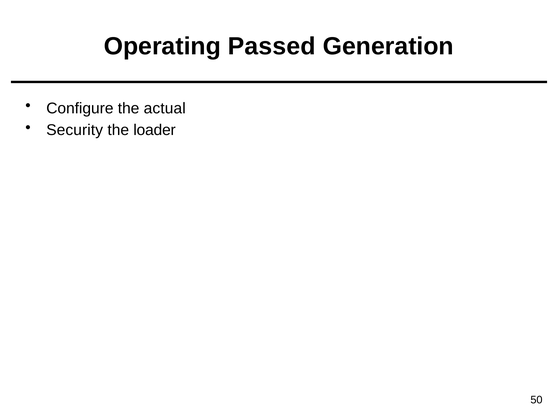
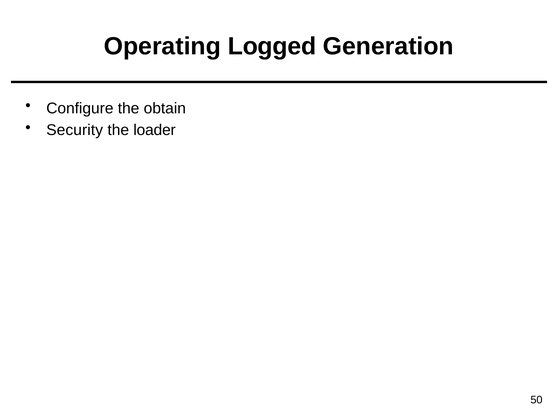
Passed: Passed -> Logged (272, 46)
actual: actual -> obtain (165, 108)
